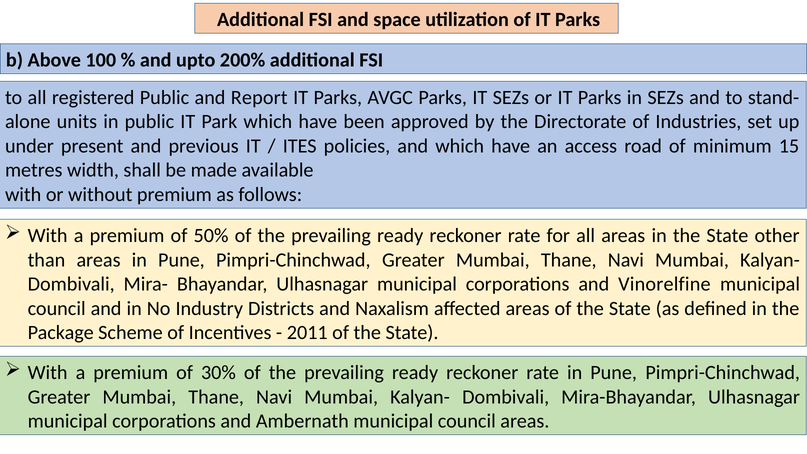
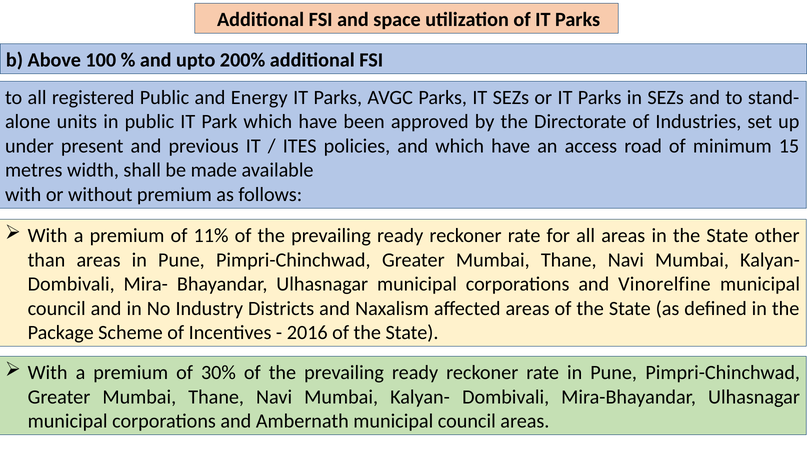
Report: Report -> Energy (259, 98)
50%: 50% -> 11% (211, 236)
2011: 2011 -> 2016 (307, 333)
